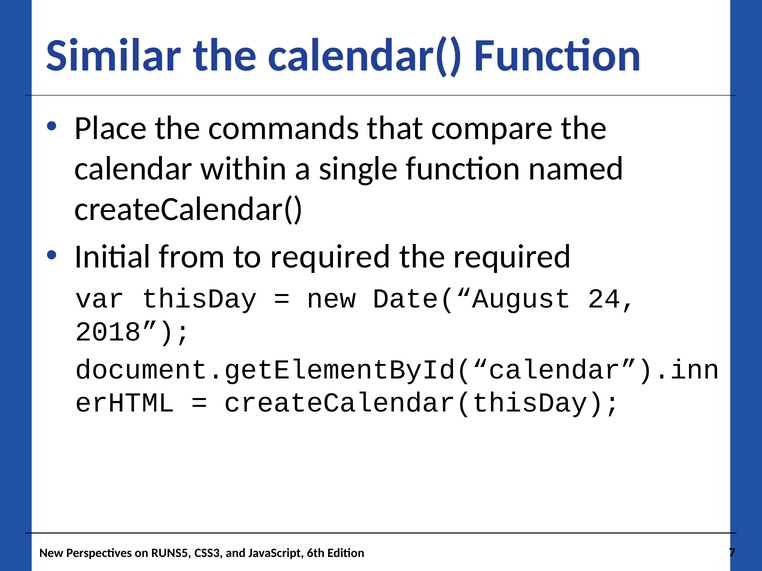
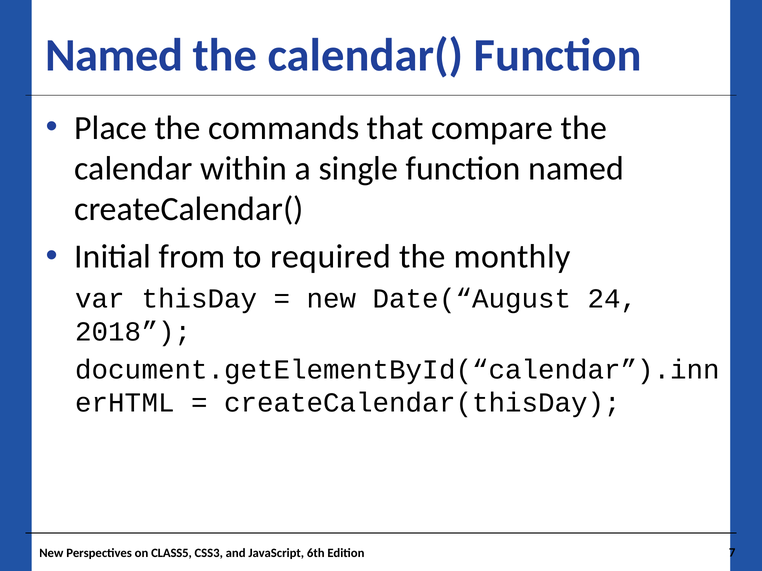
Similar: Similar -> Named (114, 55)
the required: required -> monthly (512, 257)
RUNS5: RUNS5 -> CLASS5 (171, 553)
